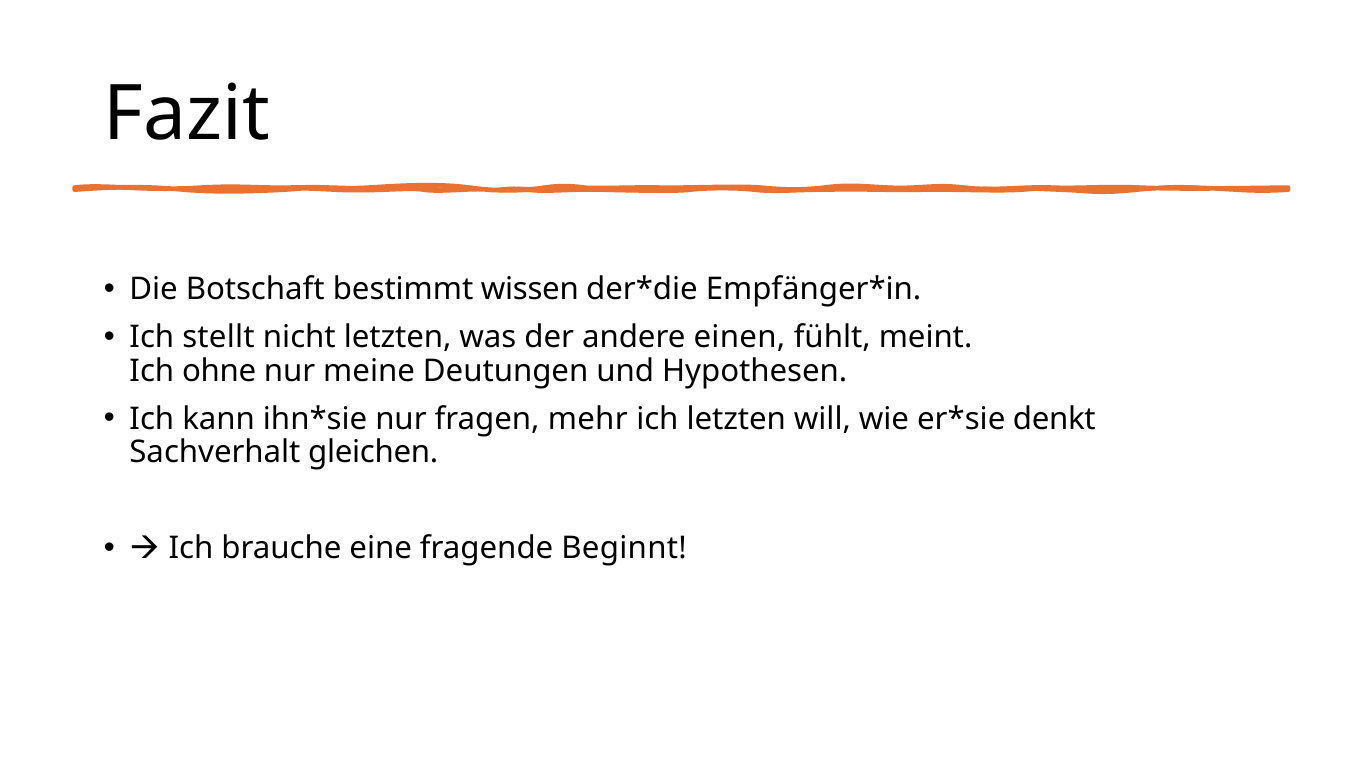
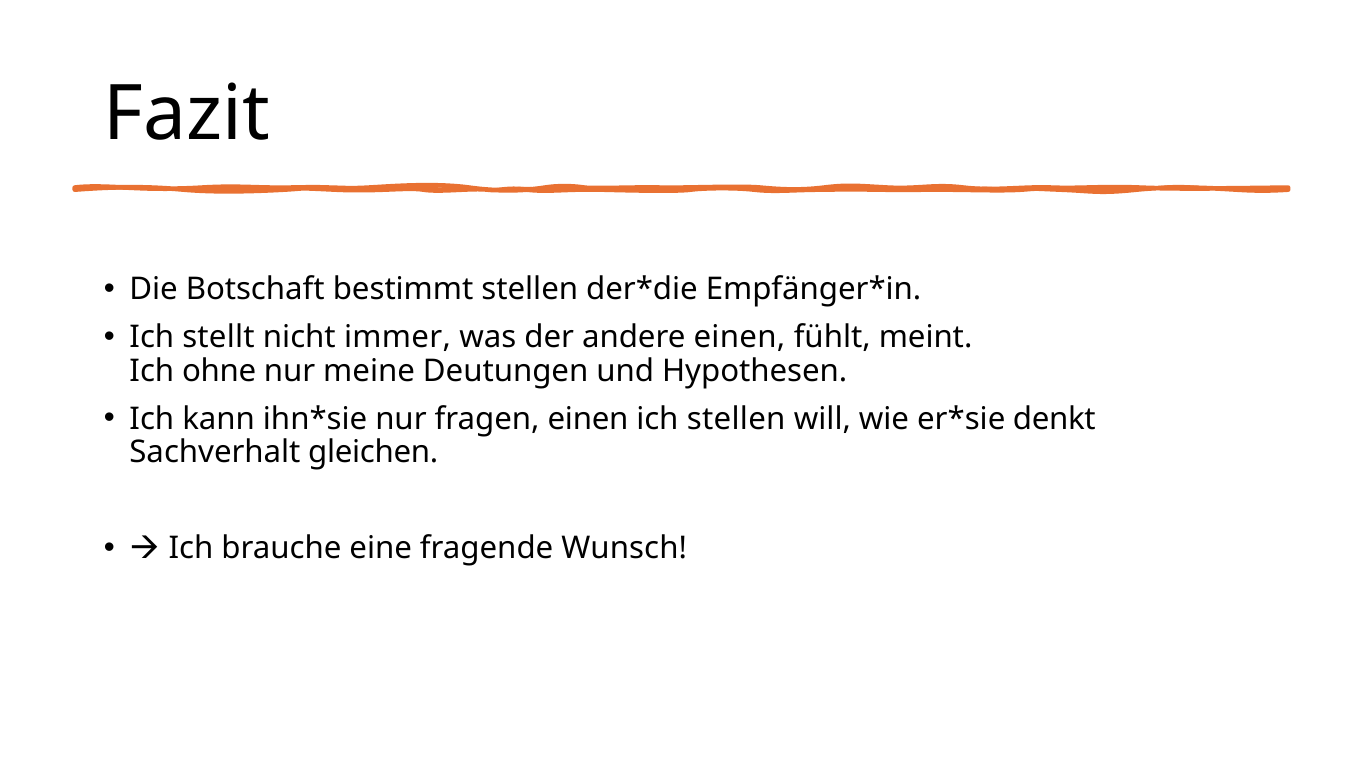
bestimmt wissen: wissen -> stellen (530, 289)
nicht letzten: letzten -> immer (397, 337)
fragen mehr: mehr -> einen (588, 419)
ich letzten: letzten -> stellen (736, 419)
Beginnt: Beginnt -> Wunsch (624, 548)
